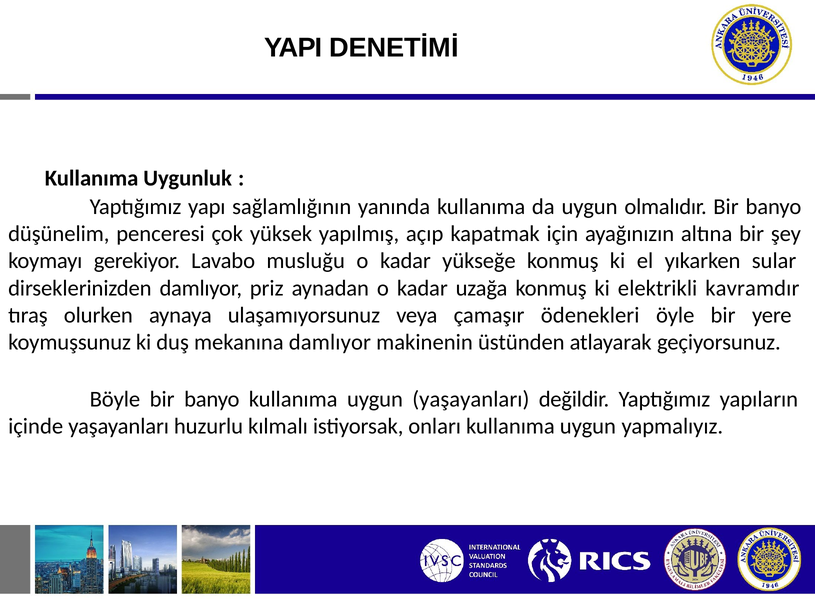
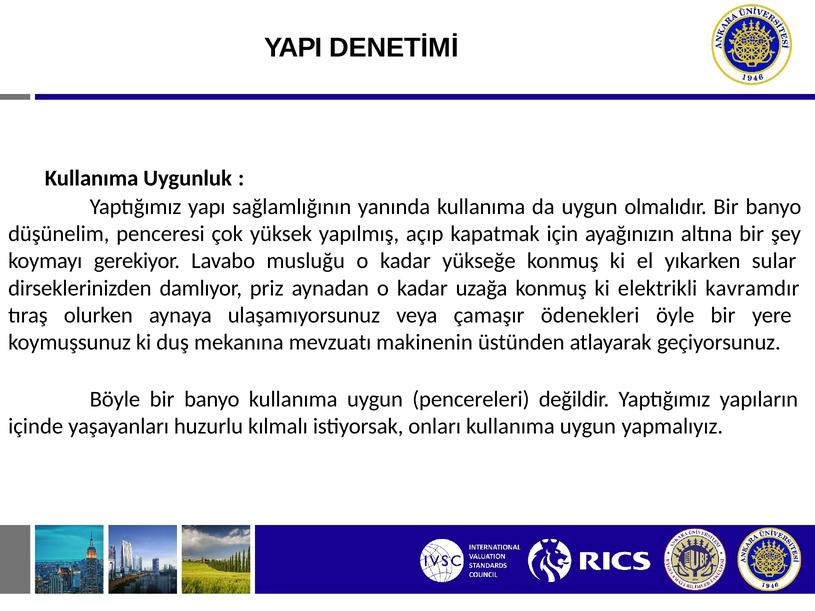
mekanına damlıyor: damlıyor -> mevzuatı (330, 343)
uygun yaşayanları: yaşayanları -> pencereleri (471, 399)
